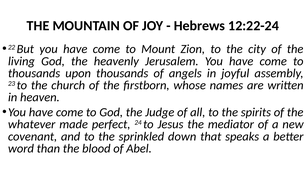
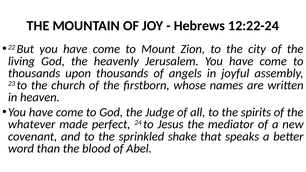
down: down -> shake (182, 137)
